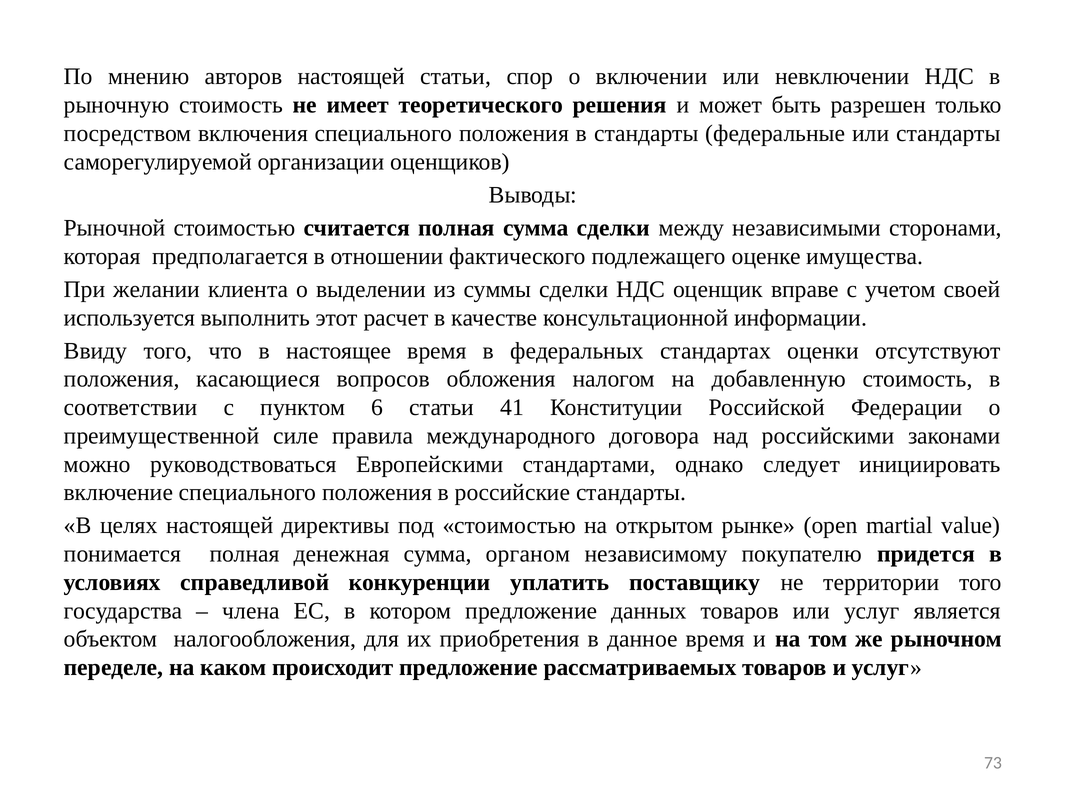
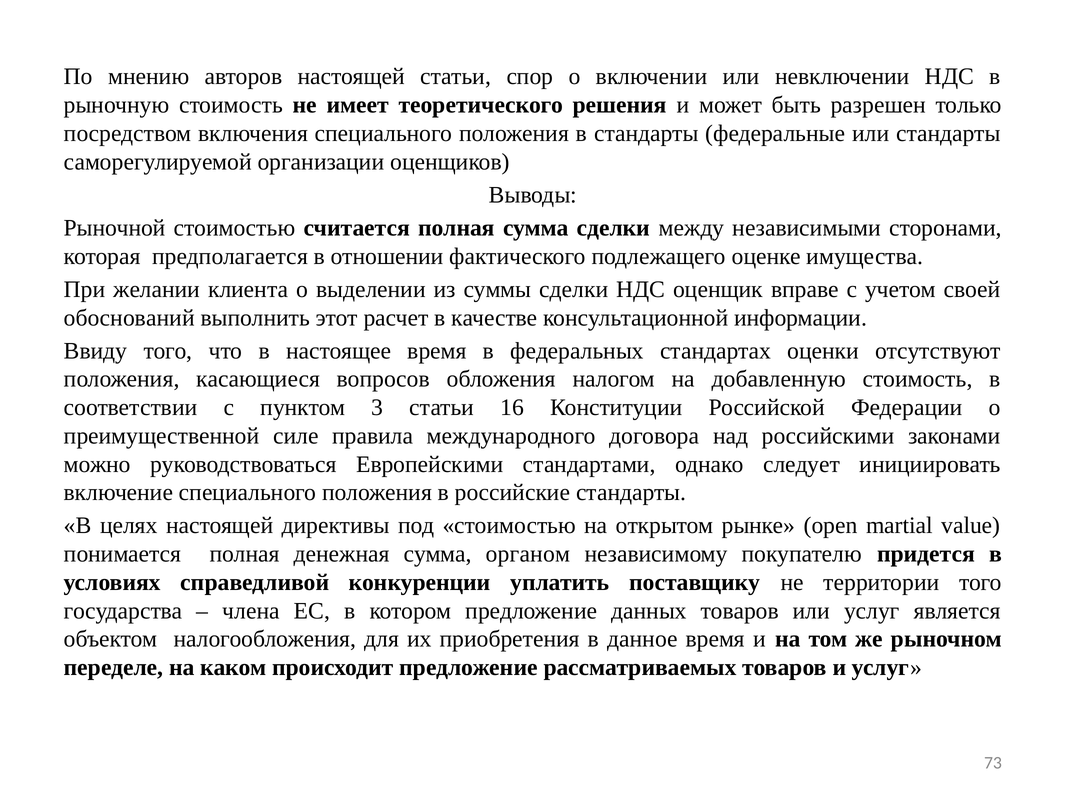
используется: используется -> обоснований (129, 318)
6: 6 -> 3 (377, 408)
41: 41 -> 16 (512, 408)
